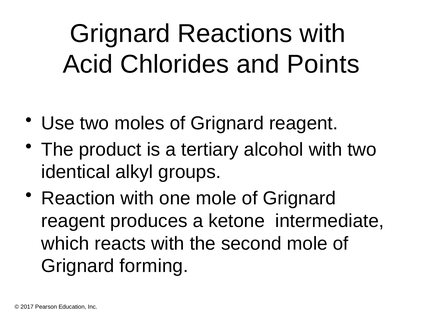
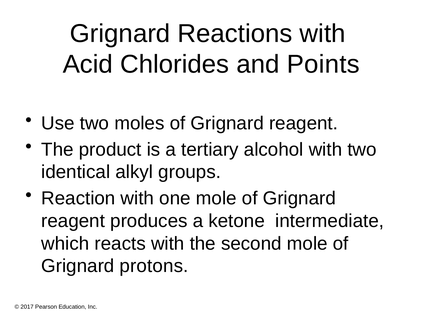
forming: forming -> protons (154, 266)
